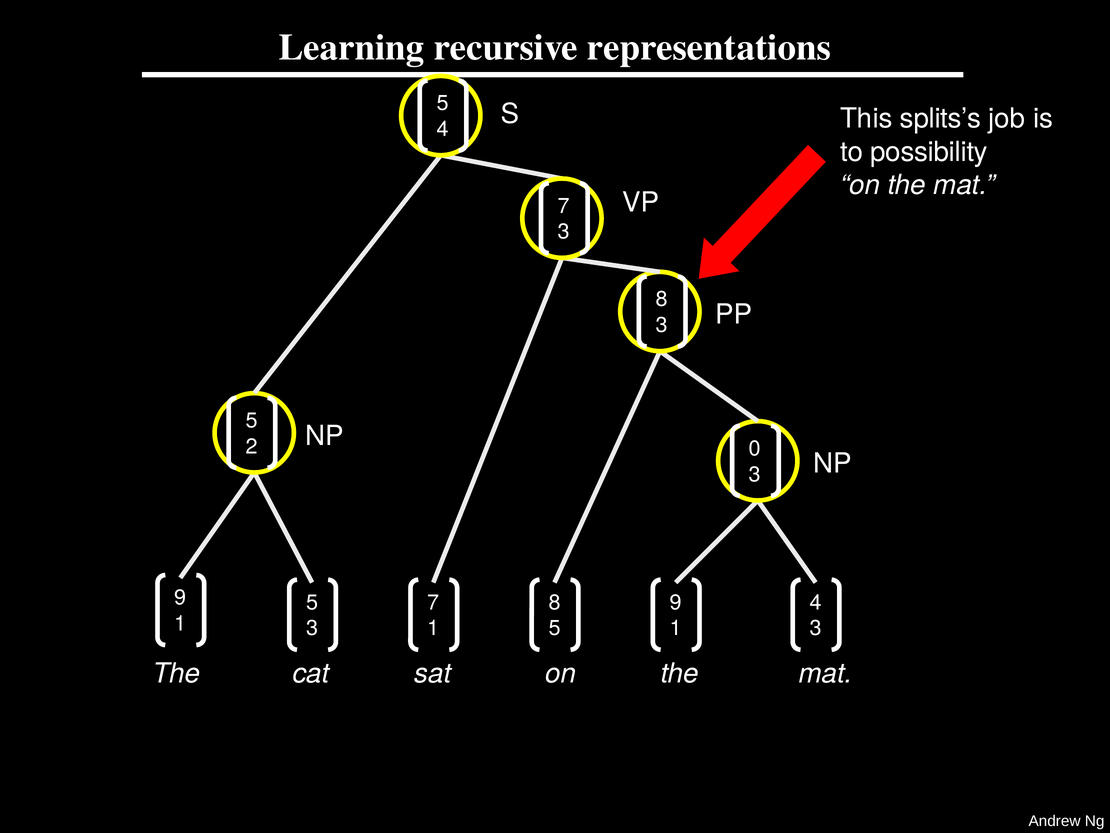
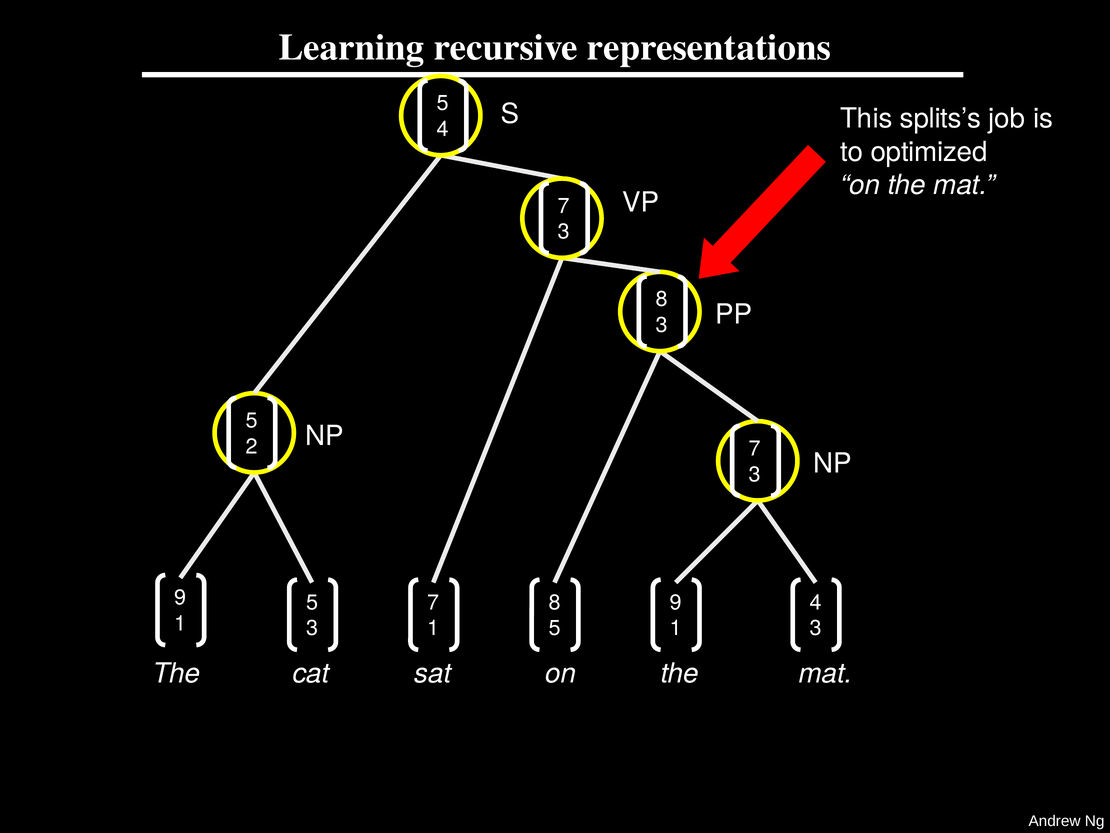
possibility: possibility -> optimized (929, 152)
2 0: 0 -> 7 (755, 448)
